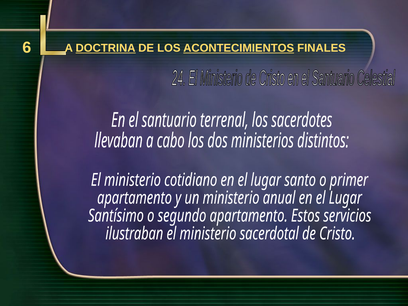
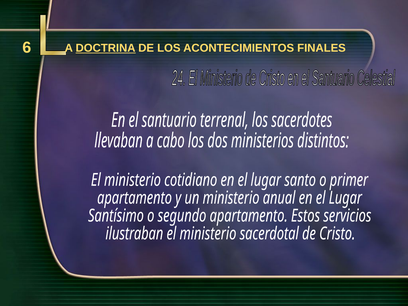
ACONTECIMIENTOS underline: present -> none (239, 48)
